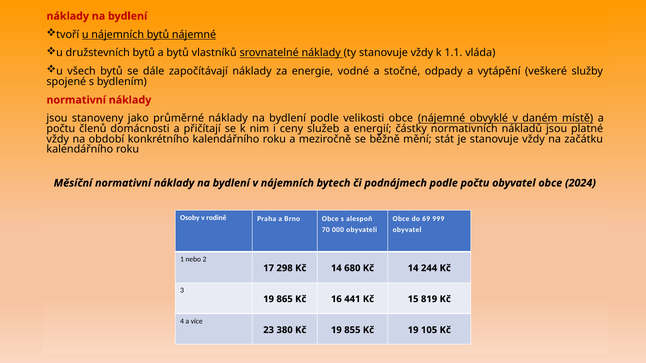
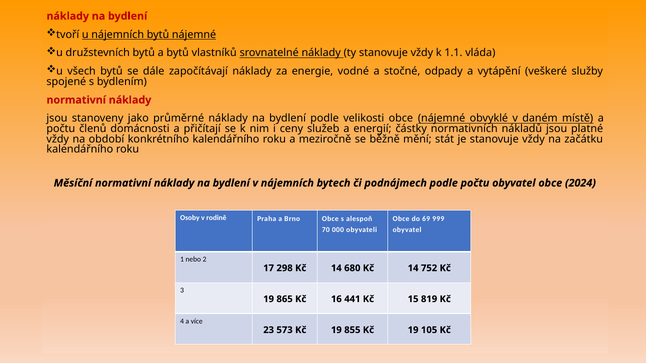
244: 244 -> 752 (429, 268)
380: 380 -> 573 (285, 330)
